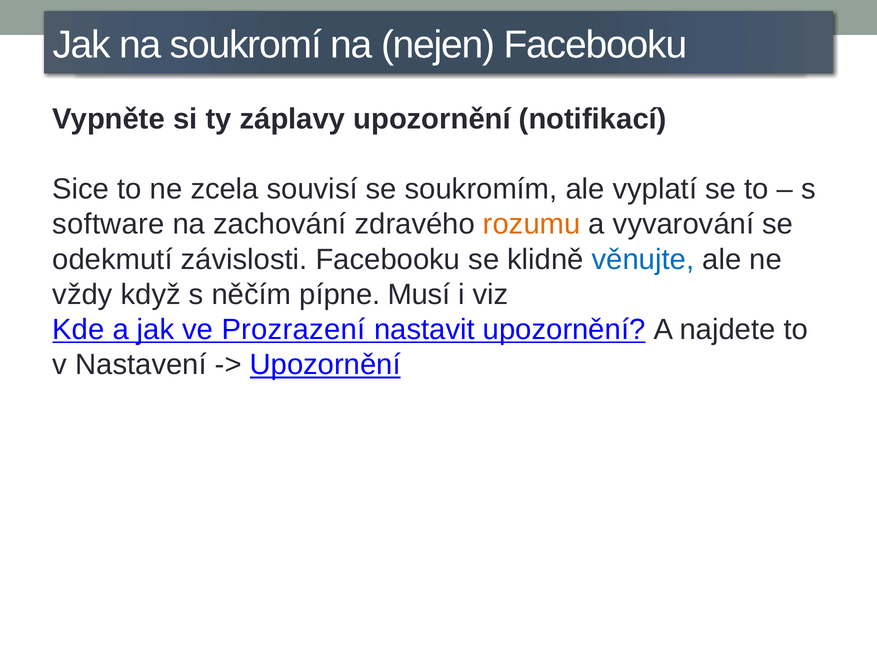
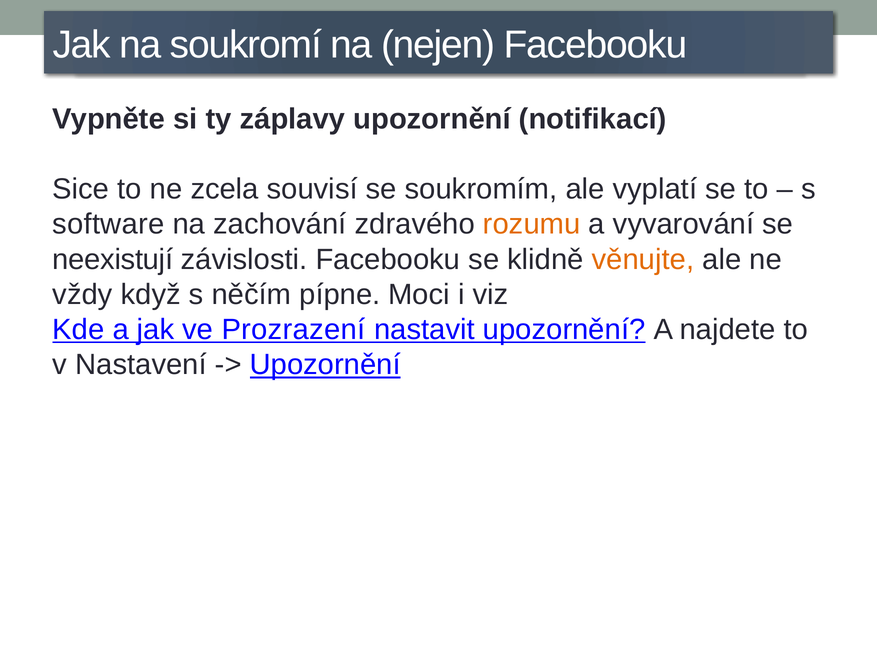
odekmutí: odekmutí -> neexistují (113, 259)
věnujte colour: blue -> orange (643, 259)
Musí: Musí -> Moci (419, 294)
